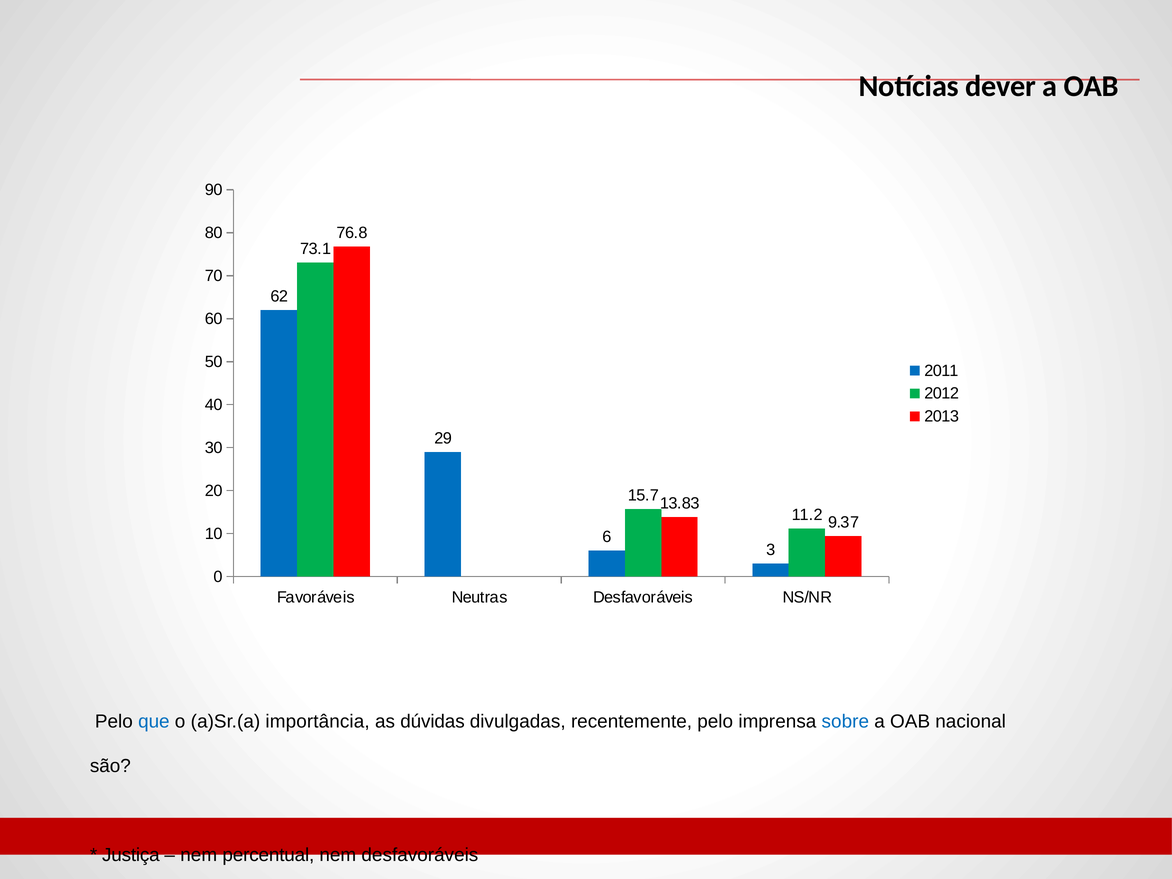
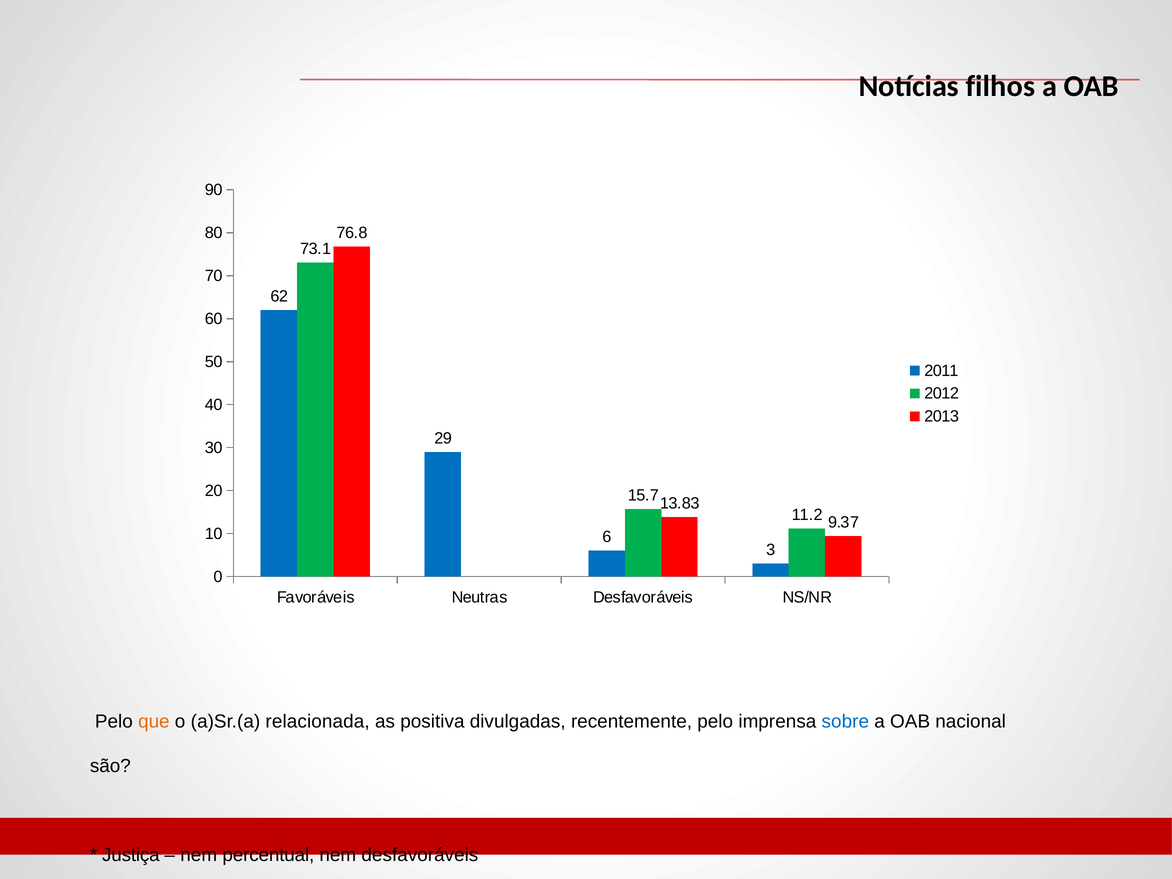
dever: dever -> filhos (1000, 86)
que colour: blue -> orange (154, 721)
importância: importância -> relacionada (318, 721)
dúvidas: dúvidas -> positiva (432, 721)
